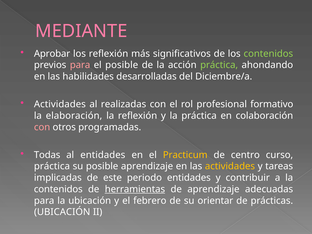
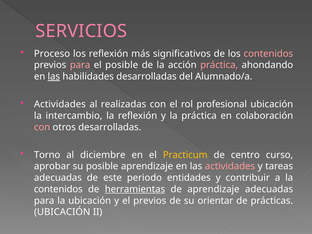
MEDIANTE: MEDIANTE -> SERVICIOS (81, 31)
Aprobar: Aprobar -> Proceso (52, 54)
contenidos colour: light green -> pink (268, 54)
práctica colour: light green -> pink (219, 65)
las underline: none -> present (54, 77)
Diciembre/a: Diciembre/a -> Alumnado/a (224, 77)
profesional formativo: formativo -> ubicación (272, 104)
elaboración: elaboración -> intercambio (74, 116)
otros programadas: programadas -> desarrolladas (110, 127)
Todas: Todas -> Torno (47, 155)
al entidades: entidades -> diciembre (103, 155)
práctica: práctica -> aprobar (52, 166)
actividades colour: yellow -> pink (230, 166)
implicadas: implicadas -> adecuadas (58, 178)
el febrero: febrero -> previos (150, 201)
